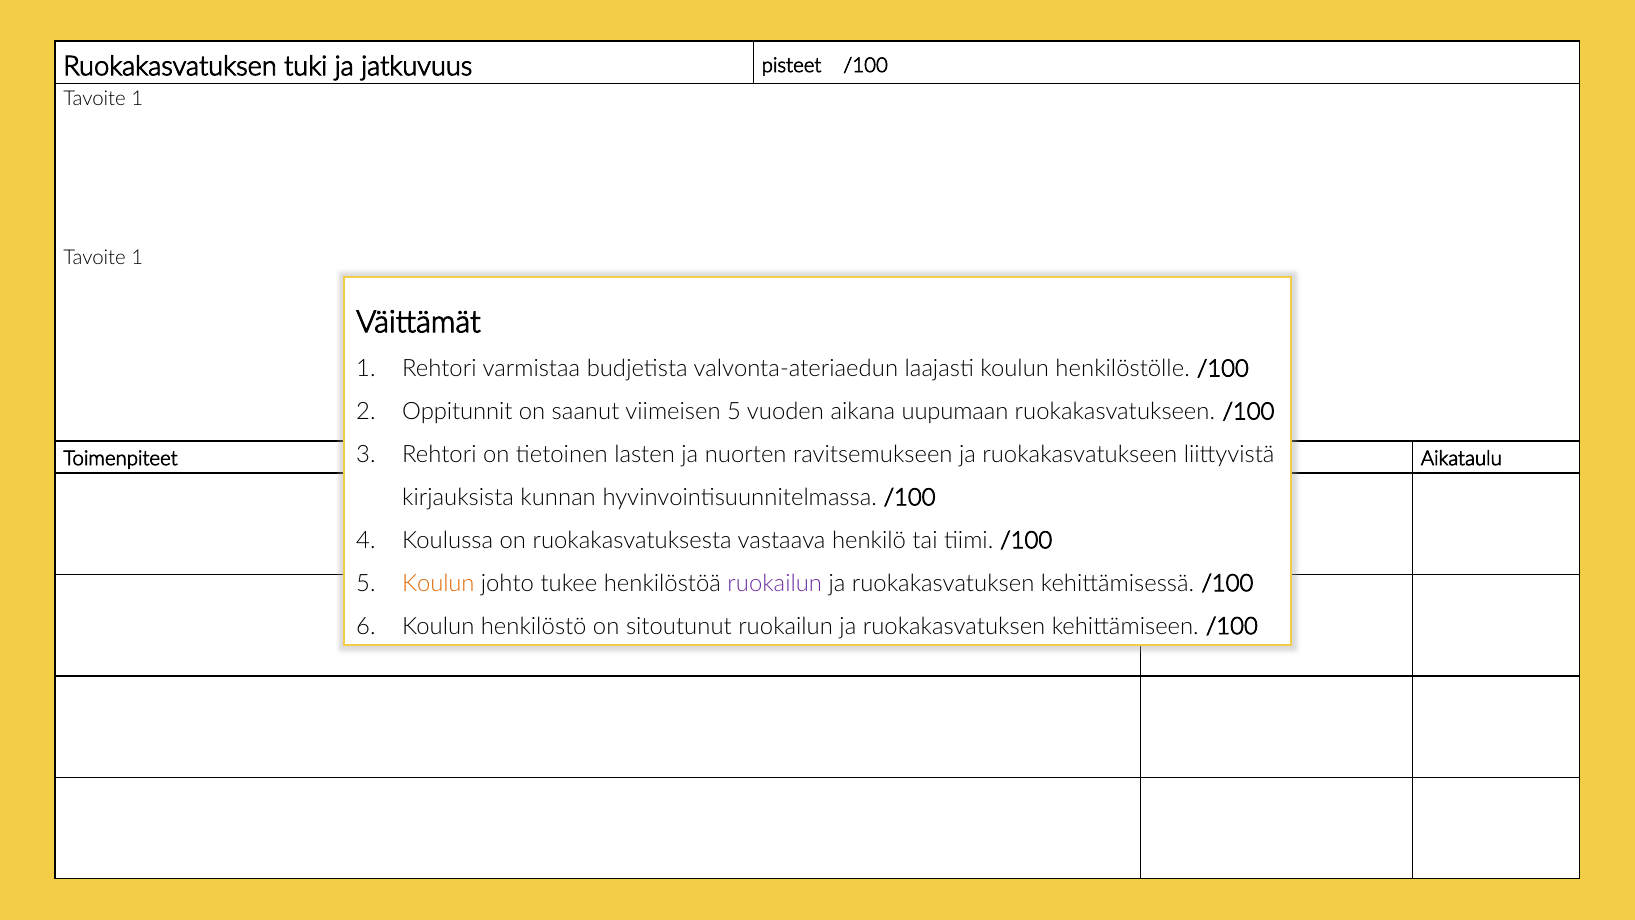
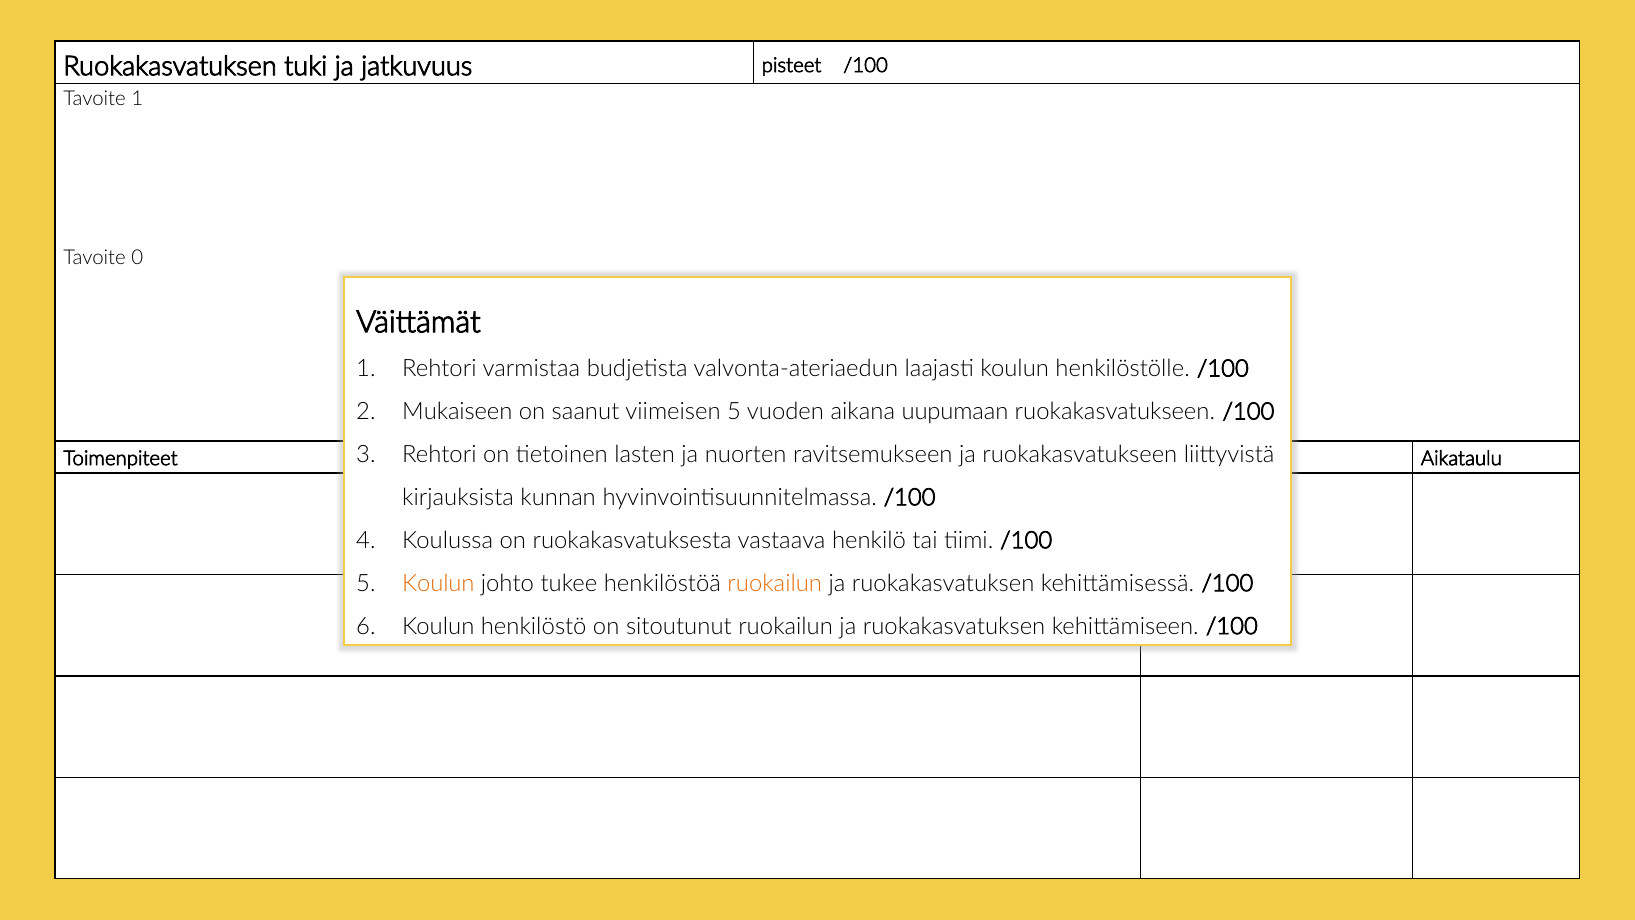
1: 1 -> 0 (137, 258)
Oppitunnit: Oppitunnit -> Mukaiseen (457, 411)
ruokailun colour: purple -> orange (775, 583)
